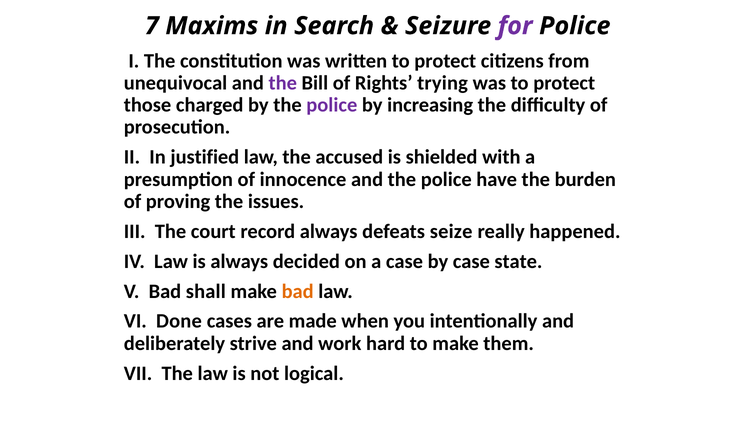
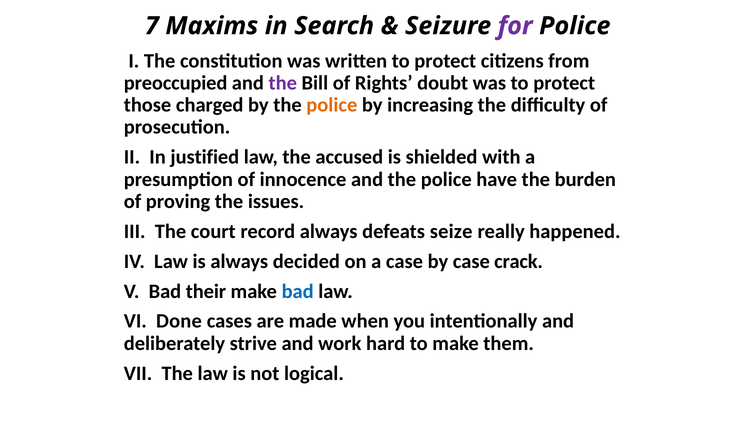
unequivocal: unequivocal -> preoccupied (176, 83)
trying: trying -> doubt (443, 83)
police colour: purple -> orange (332, 105)
state: state -> crack (519, 261)
shall: shall -> their (206, 291)
bad colour: orange -> blue (298, 291)
